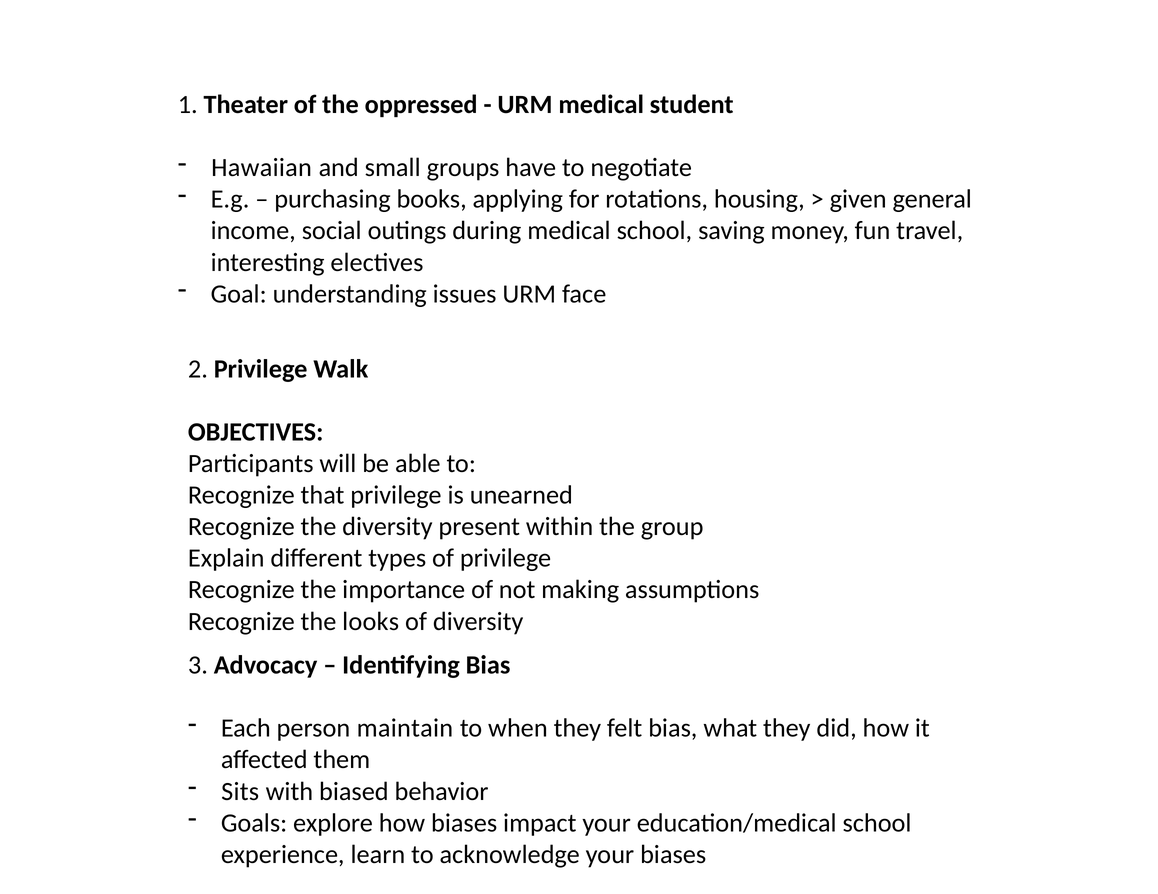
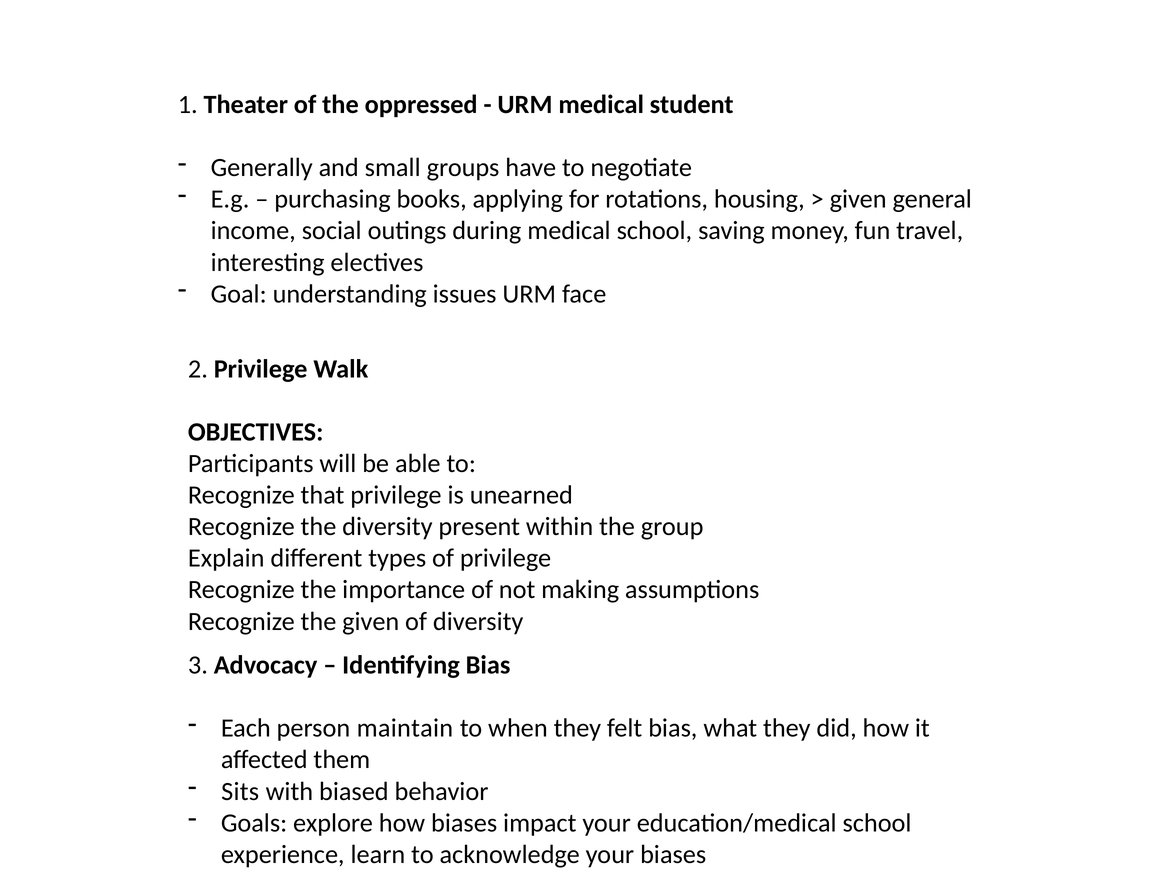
Hawaiian: Hawaiian -> Generally (262, 168)
the looks: looks -> given (371, 622)
